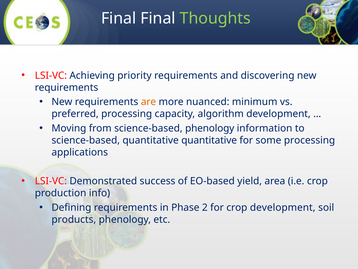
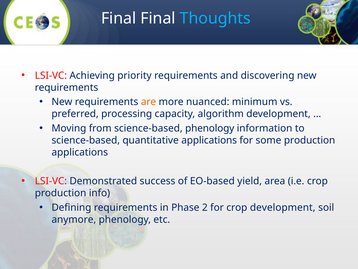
Thoughts colour: light green -> light blue (215, 18)
quantitative quantitative: quantitative -> applications (209, 140)
some processing: processing -> production (310, 140)
products: products -> anymore (74, 219)
